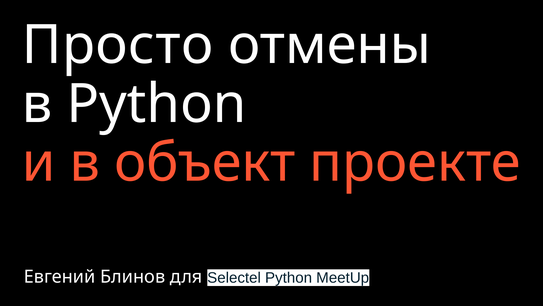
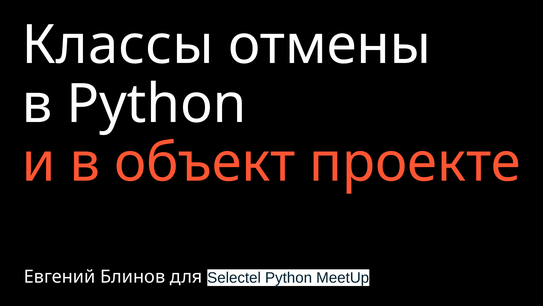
Просто: Просто -> Классы (118, 45)
